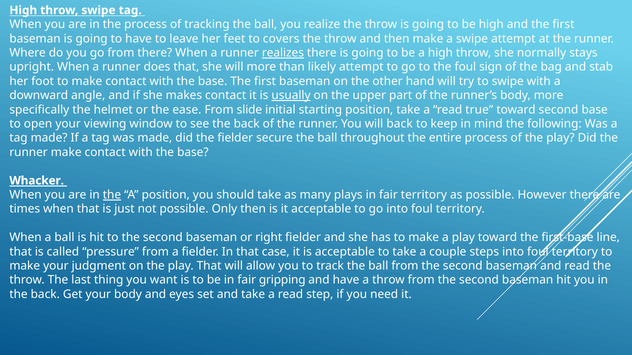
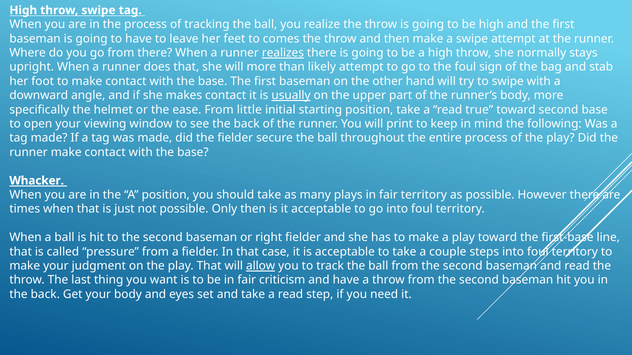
covers: covers -> comes (281, 39)
slide: slide -> little (249, 110)
will back: back -> print (400, 124)
the underline: present -> none (112, 195)
allow underline: none -> present (261, 266)
gripping: gripping -> criticism (282, 280)
